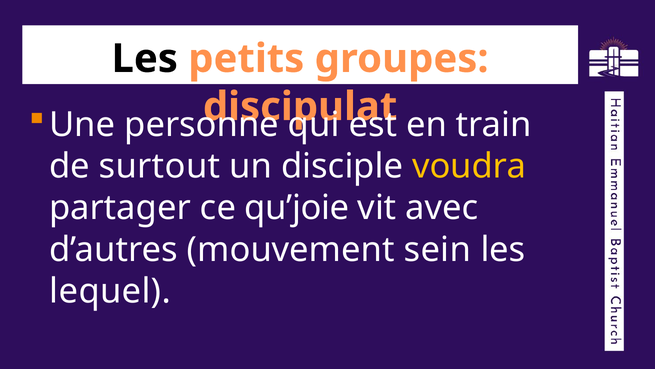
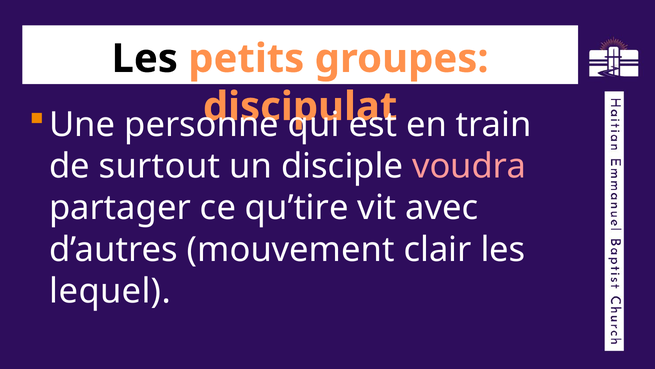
voudra colour: yellow -> pink (469, 166)
qu’joie: qu’joie -> qu’tire (297, 208)
sein: sein -> clair (438, 249)
